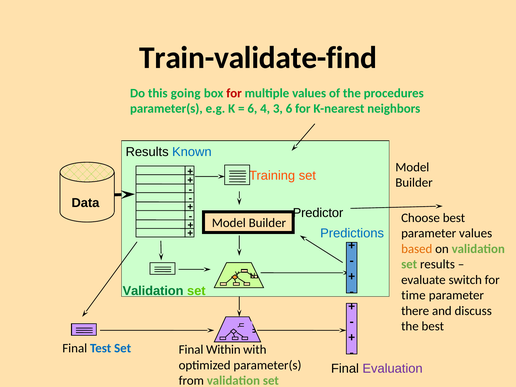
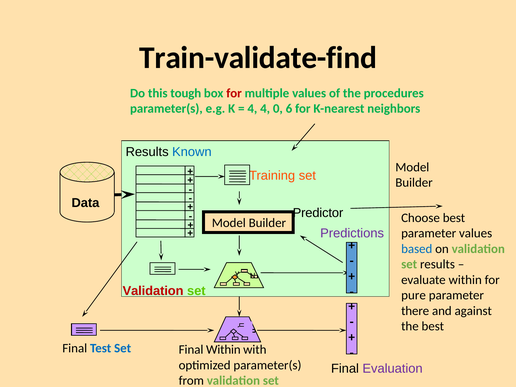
going: going -> tough (186, 93)
6: 6 -> 4 (252, 109)
3: 3 -> 0 (278, 109)
Predictions colour: blue -> purple (352, 233)
based colour: orange -> blue (417, 249)
evaluate switch: switch -> within (465, 280)
Validation colour: green -> red (153, 291)
time: time -> pure (414, 295)
discuss: discuss -> against (473, 311)
